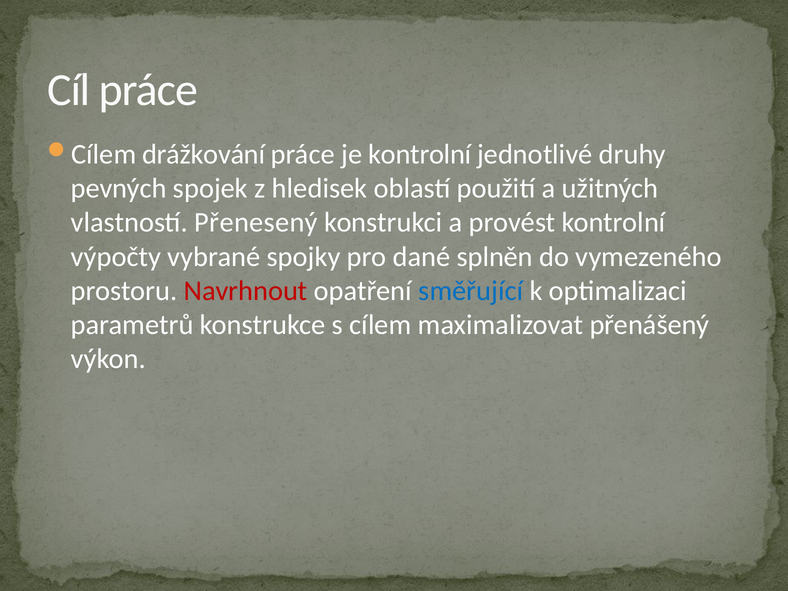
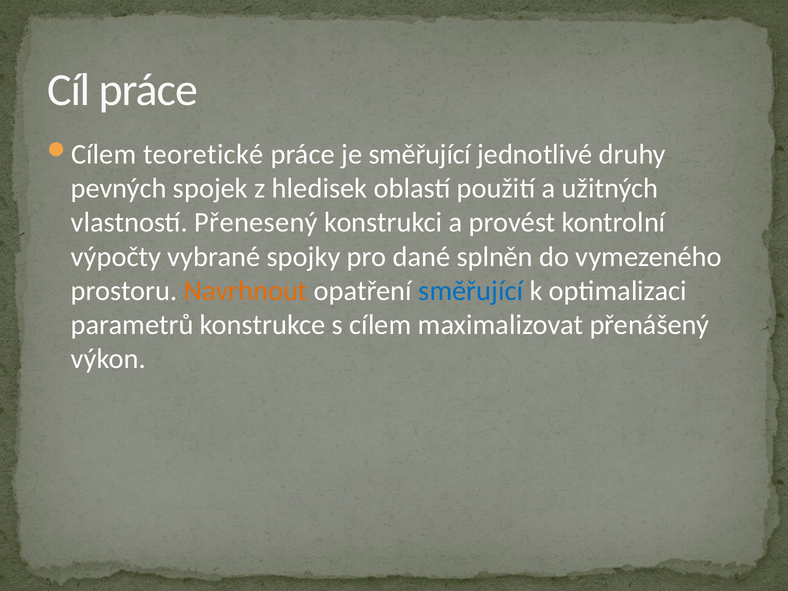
drážkování: drážkování -> teoretické (203, 154)
je kontrolní: kontrolní -> směřující (420, 154)
Navrhnout colour: red -> orange (246, 291)
